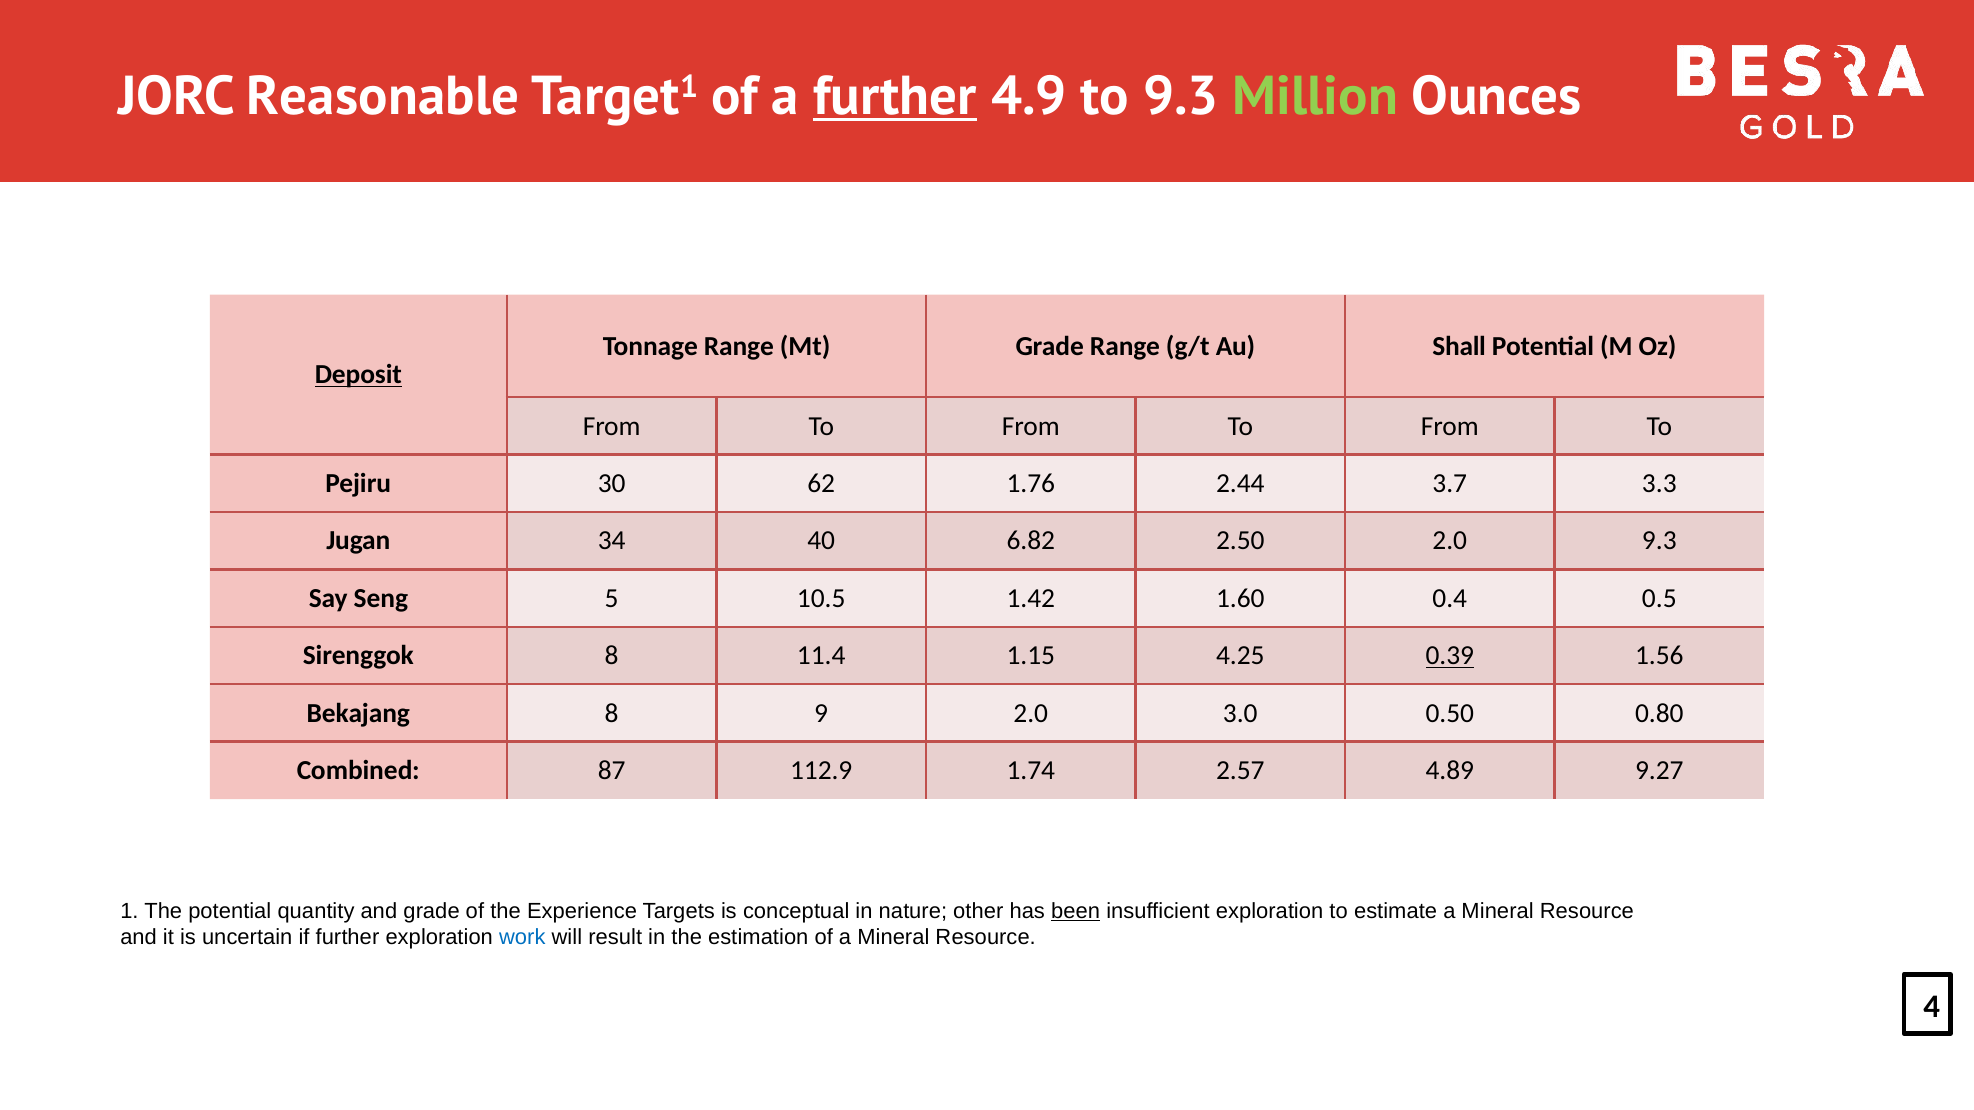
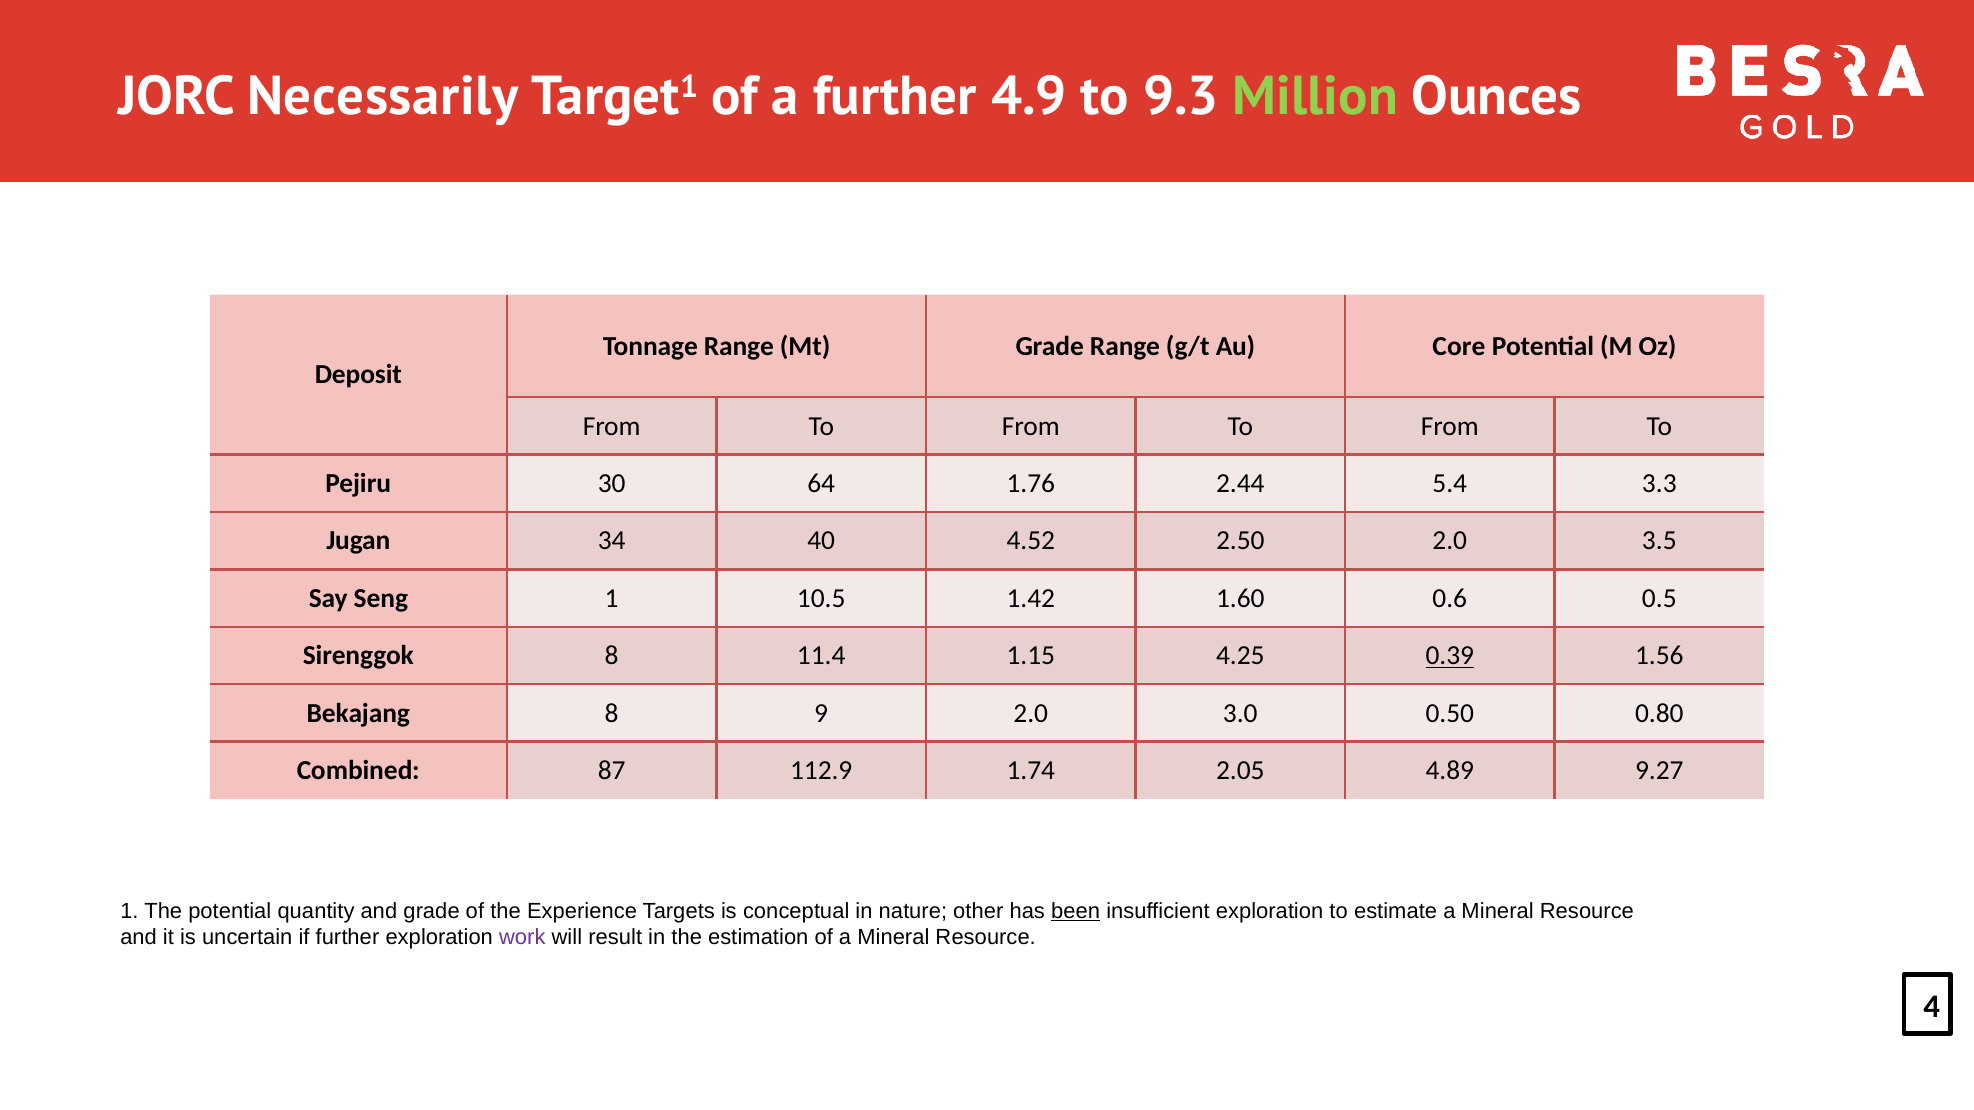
Reasonable: Reasonable -> Necessarily (383, 96)
further underline: present -> none (895, 96)
Shall: Shall -> Core (1459, 346)
Deposit underline: present -> none (358, 375)
62: 62 -> 64 (821, 484)
3.7: 3.7 -> 5.4 (1450, 484)
6.82: 6.82 -> 4.52 (1031, 541)
2.0 9.3: 9.3 -> 3.5 (1659, 541)
Seng 5: 5 -> 1 (612, 599)
0.4: 0.4 -> 0.6 (1450, 599)
2.57: 2.57 -> 2.05 (1240, 771)
work colour: blue -> purple (522, 938)
